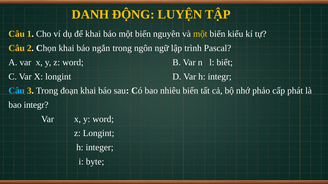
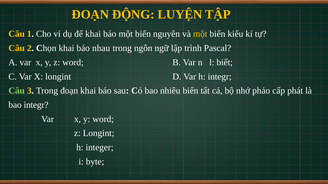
DANH: DANH -> ĐOẠN (90, 15)
ngắn: ngắn -> nhau (101, 48)
Câu colour: light blue -> light green (17, 91)
